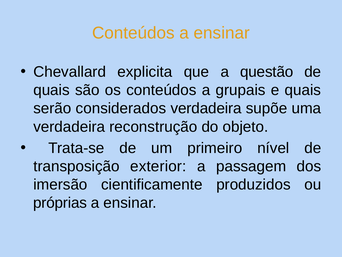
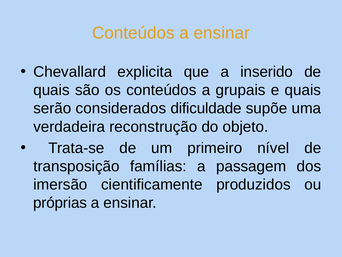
questão: questão -> inserido (267, 72)
considerados verdadeira: verdadeira -> dificuldade (206, 108)
exterior: exterior -> famílias (158, 166)
